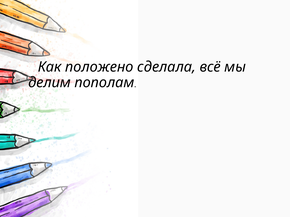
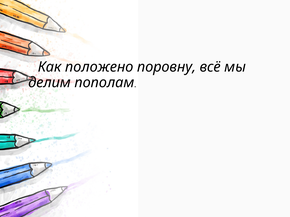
сделала: сделала -> поровну (167, 67)
